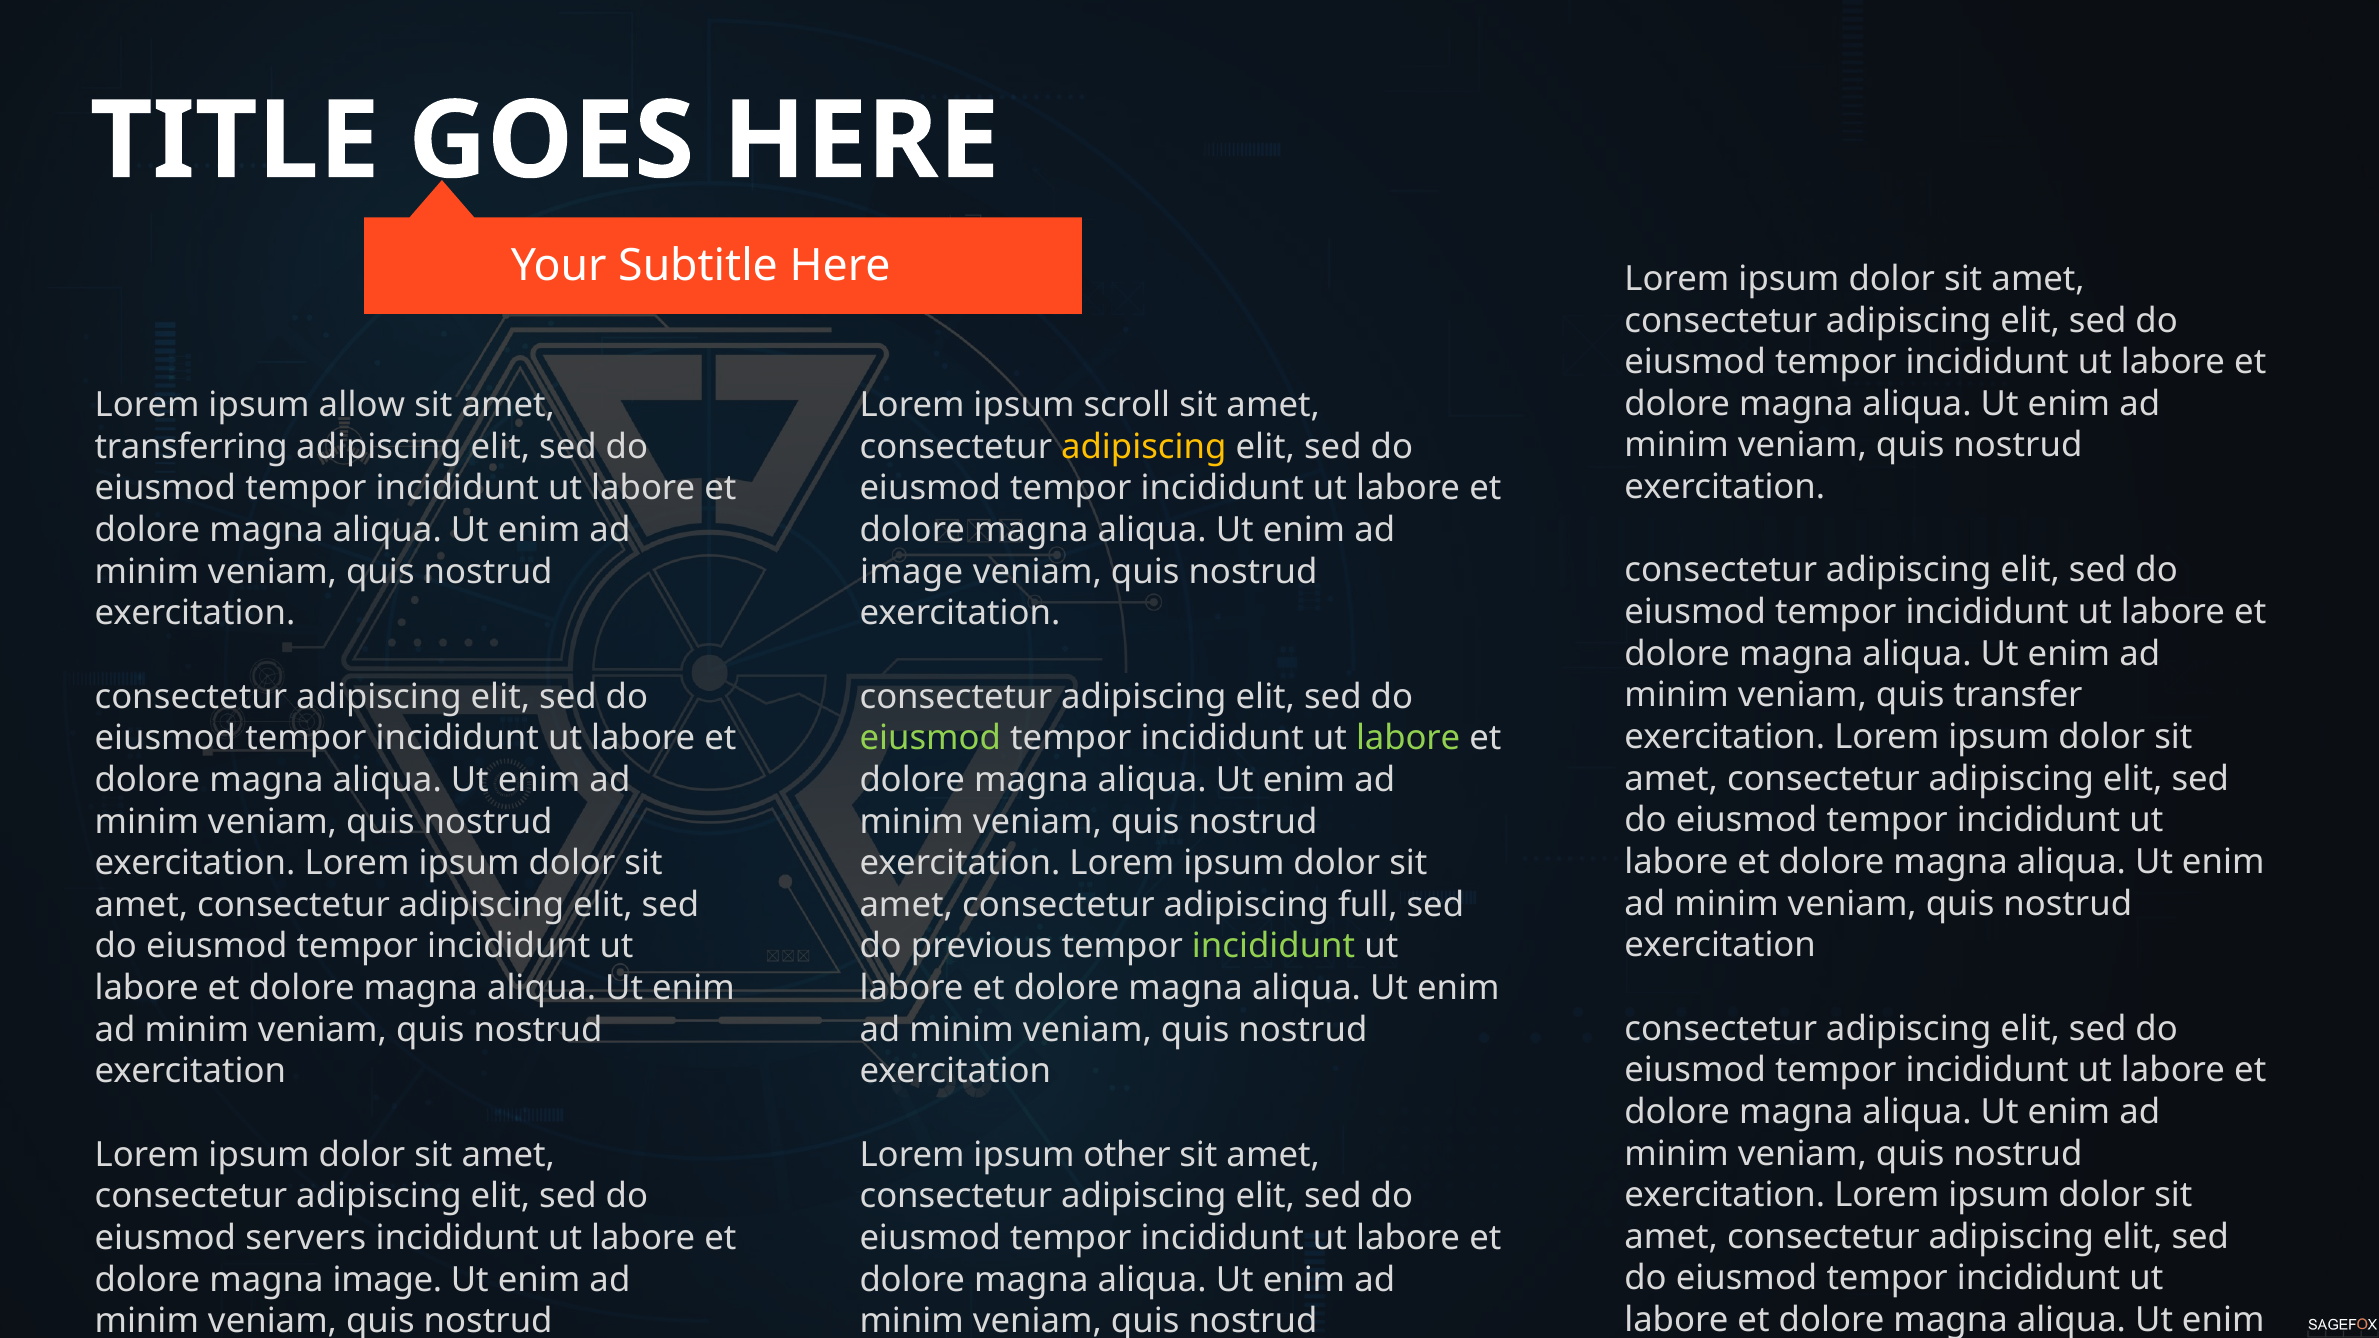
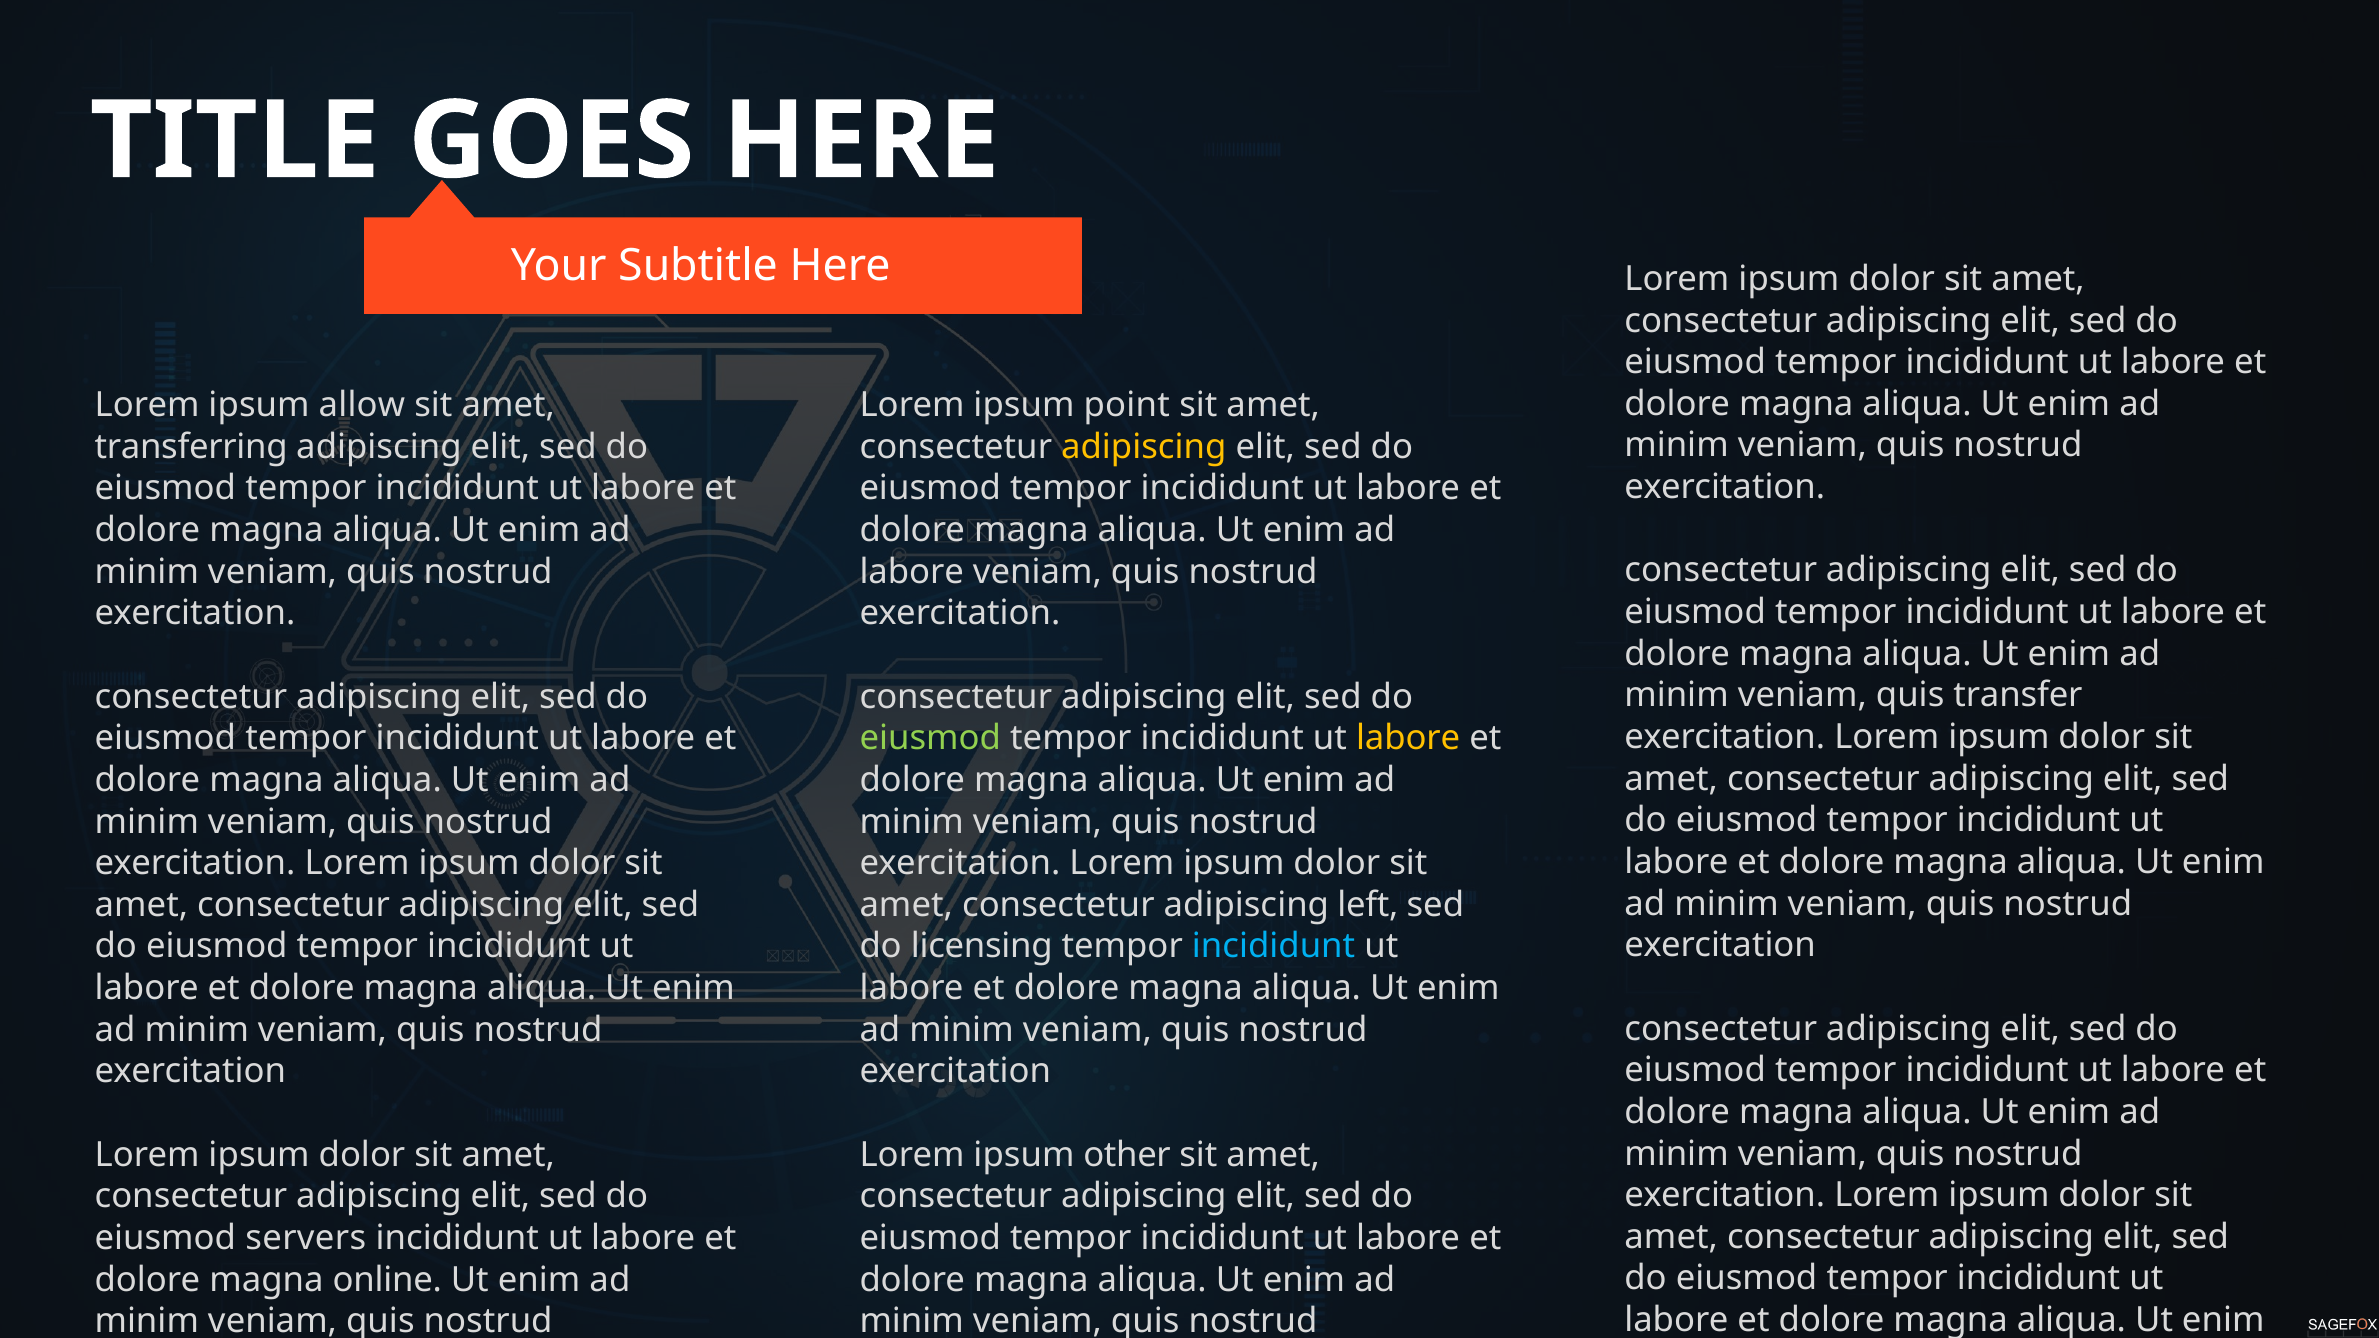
scroll: scroll -> point (1127, 405)
image: image -> labore (912, 572)
labore colour: light green -> yellow (1408, 738)
full: full -> left (1368, 905)
previous: previous -> licensing (982, 947)
incididunt colour: light green -> light blue (1274, 947)
magna image: image -> online (387, 1280)
